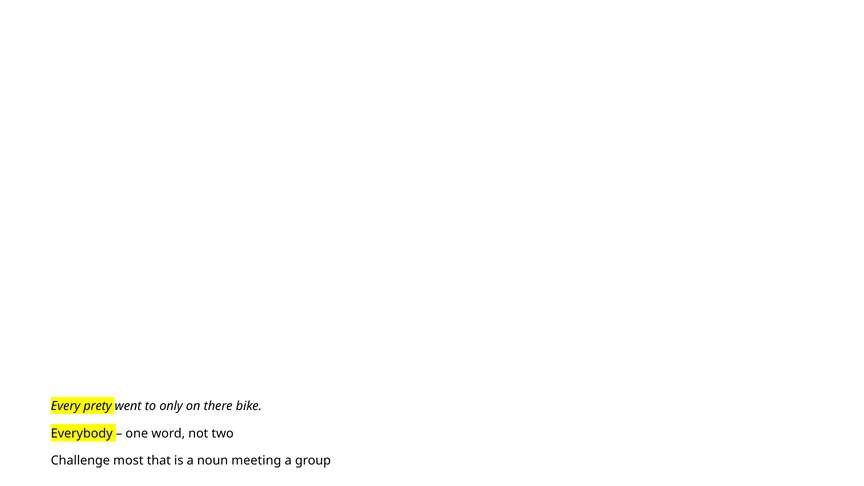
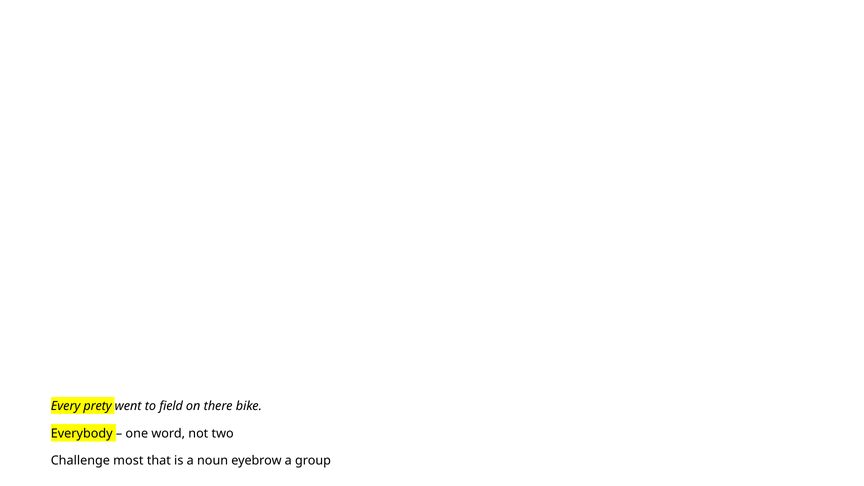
only: only -> field (171, 406)
meeting: meeting -> eyebrow (256, 461)
